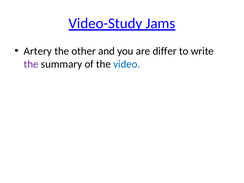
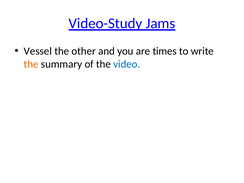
Artery: Artery -> Vessel (38, 51)
differ: differ -> times (165, 51)
the colour: purple -> orange (31, 64)
